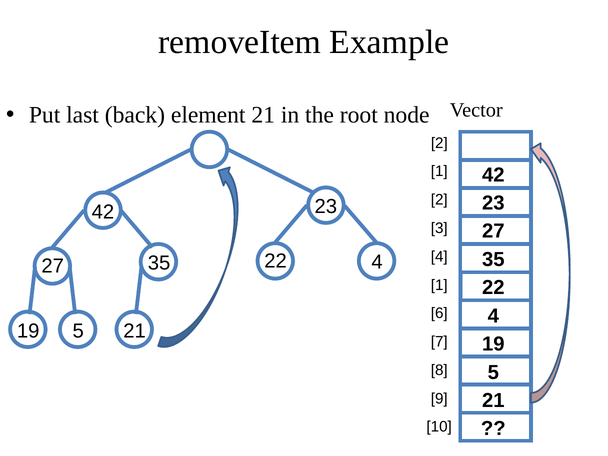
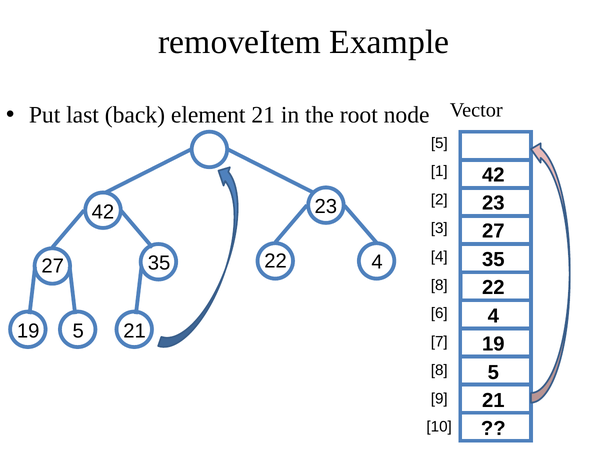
2: 2 -> 5 (439, 143)
1: 1 -> 8 (439, 285)
